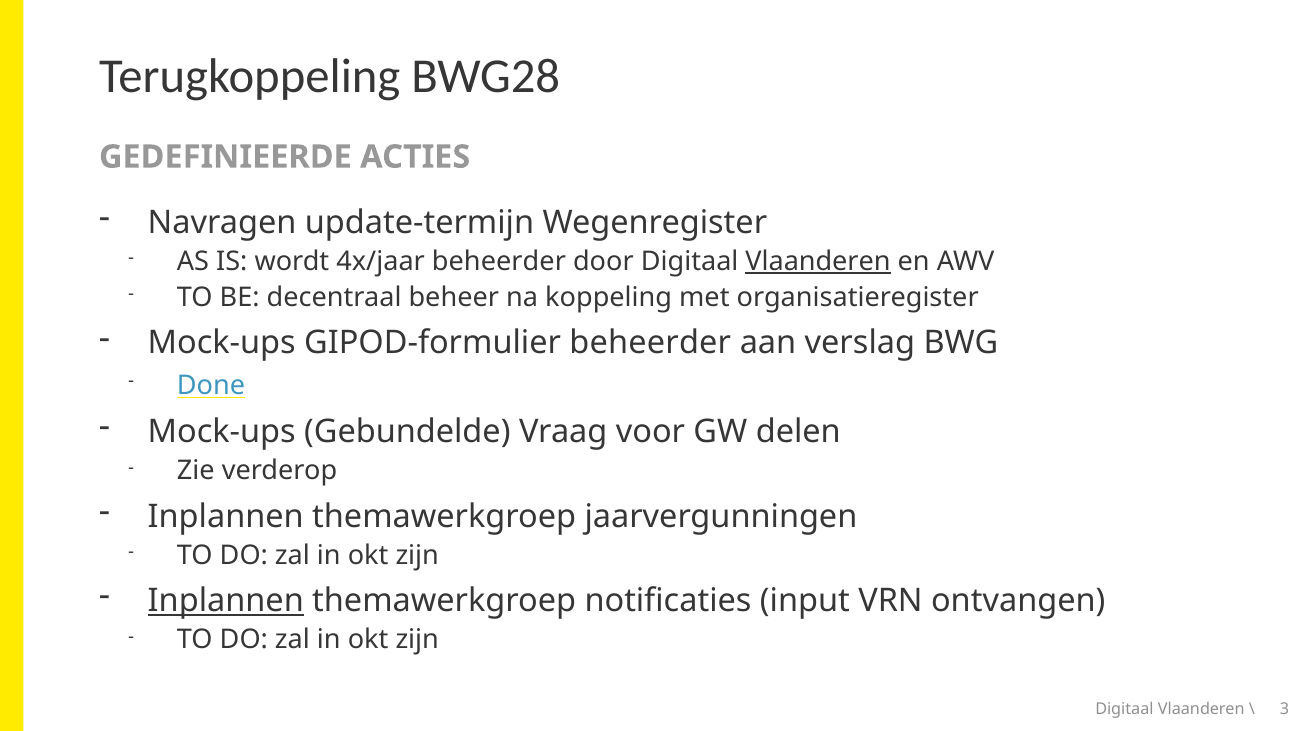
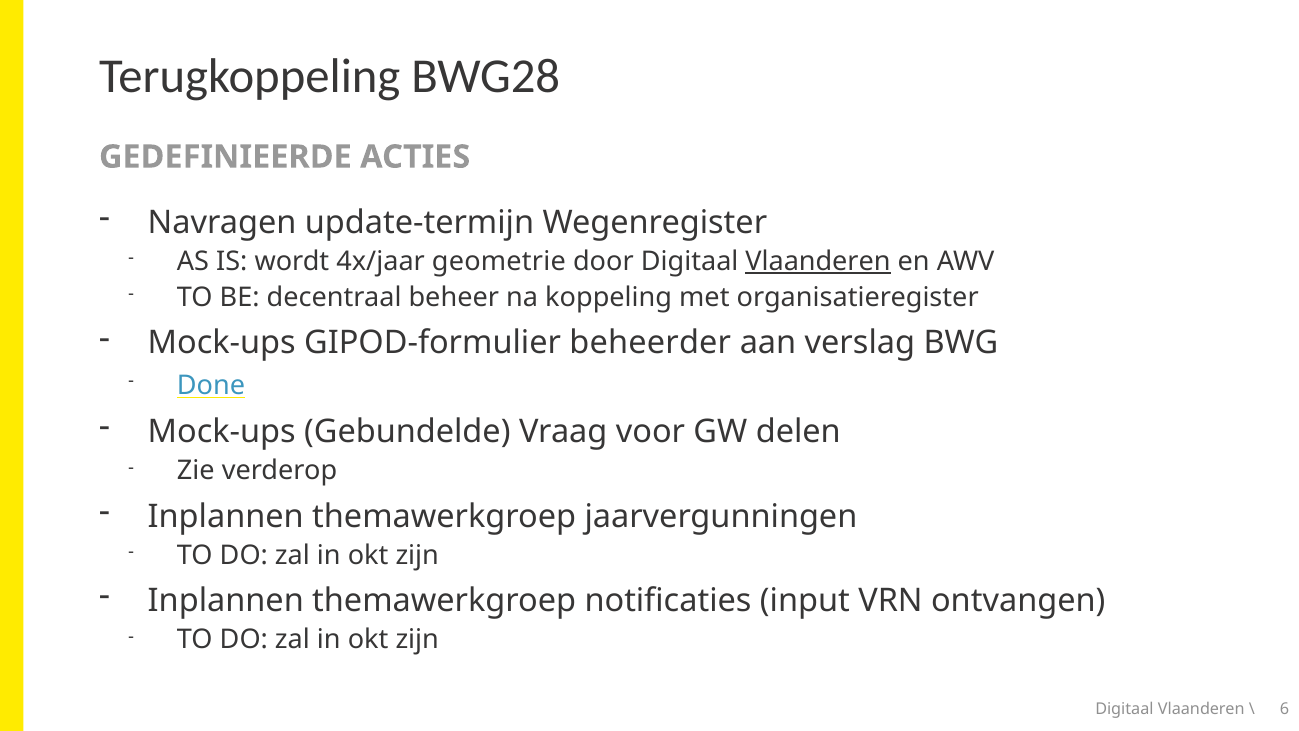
4x/jaar beheerder: beheerder -> geometrie (499, 261)
Inplannen underline: present -> none (226, 601)
3: 3 -> 6 (1285, 709)
